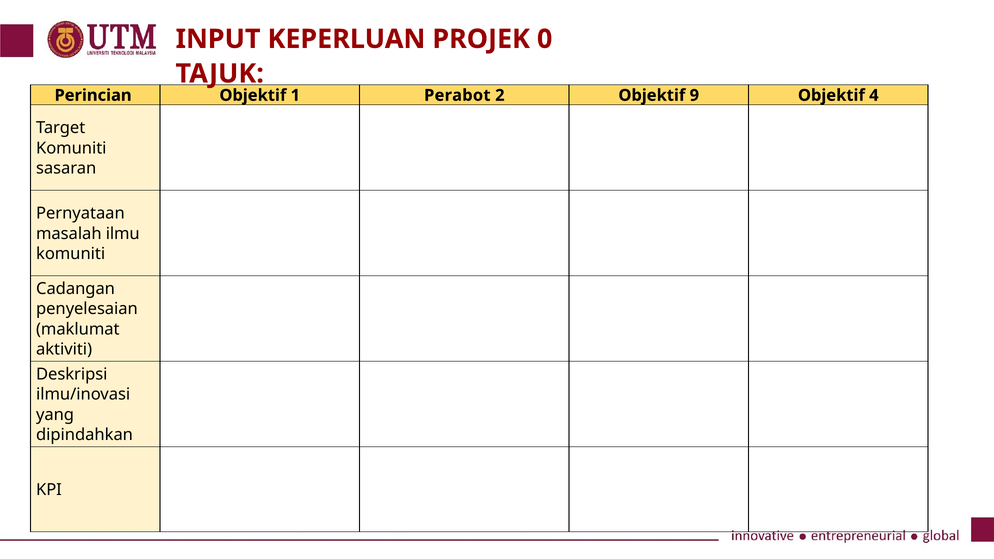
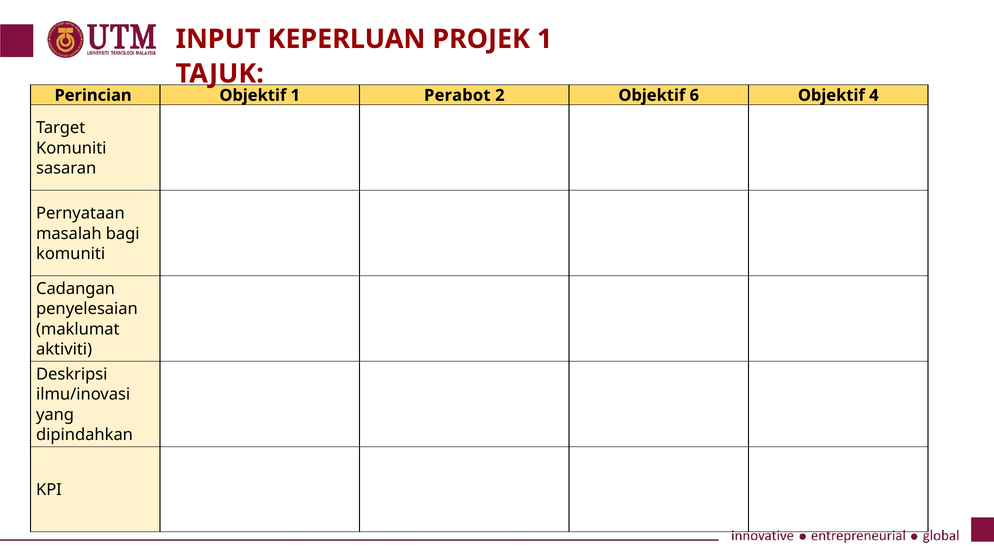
PROJEK 0: 0 -> 1 (545, 39)
9: 9 -> 6 (694, 95)
ilmu: ilmu -> bagi (123, 234)
